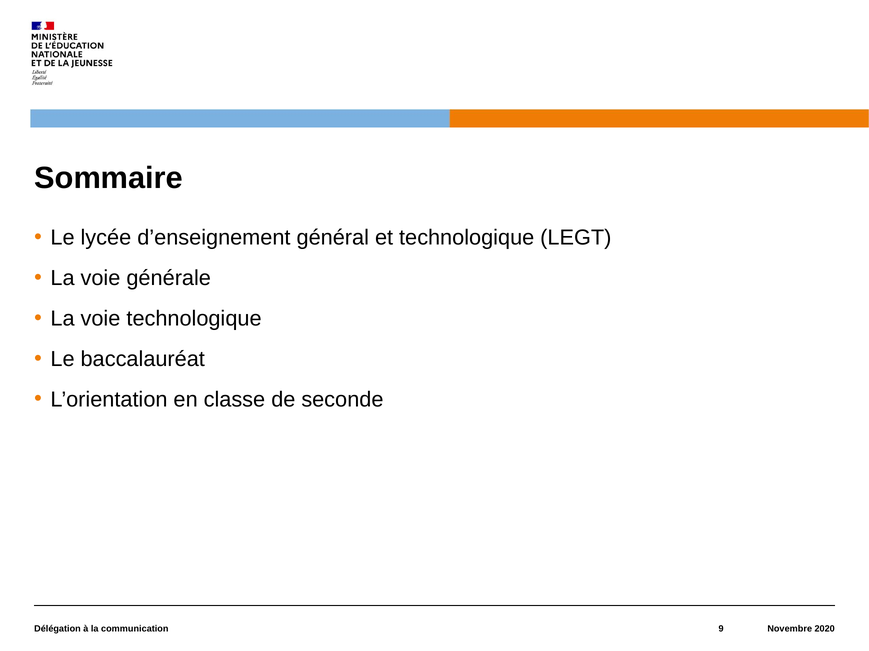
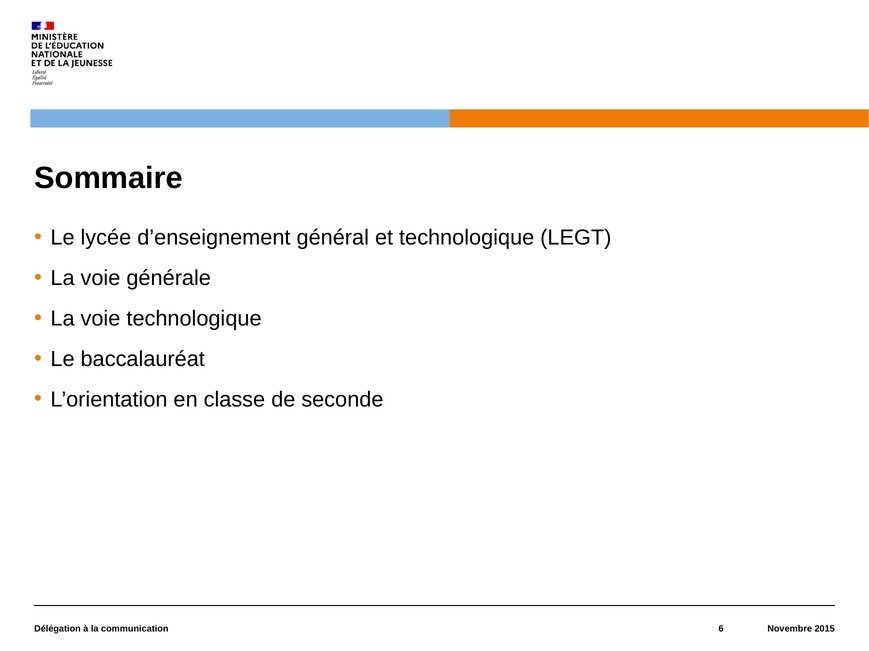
9: 9 -> 6 (721, 630)
2020: 2020 -> 2015 (825, 630)
